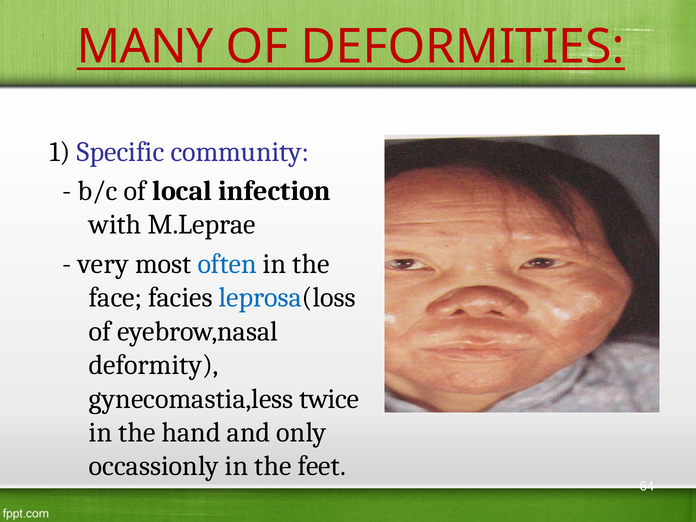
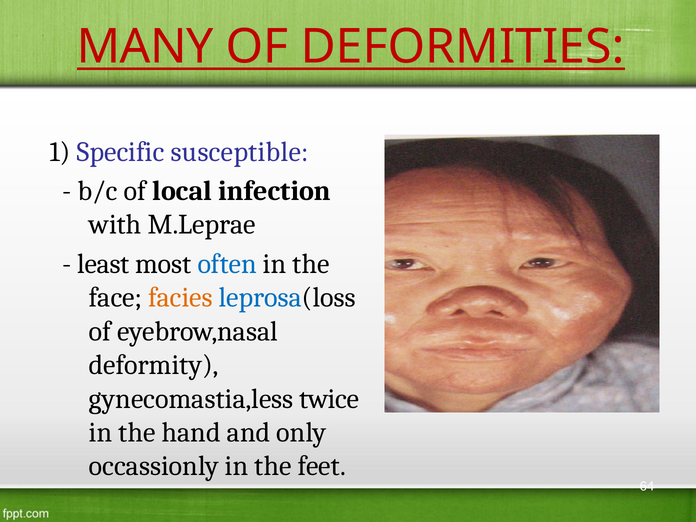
community: community -> susceptible (240, 152)
very: very -> least (103, 264)
facies colour: black -> orange (180, 298)
